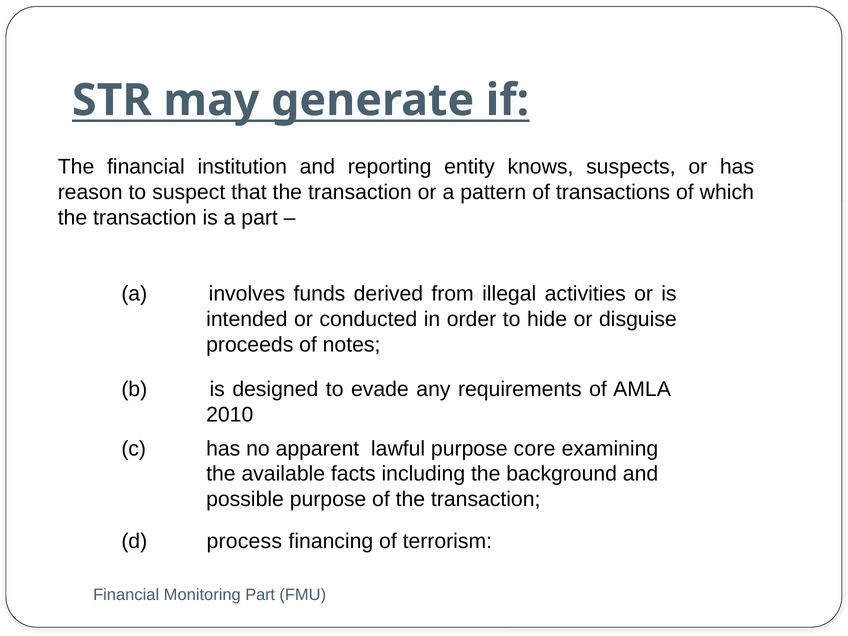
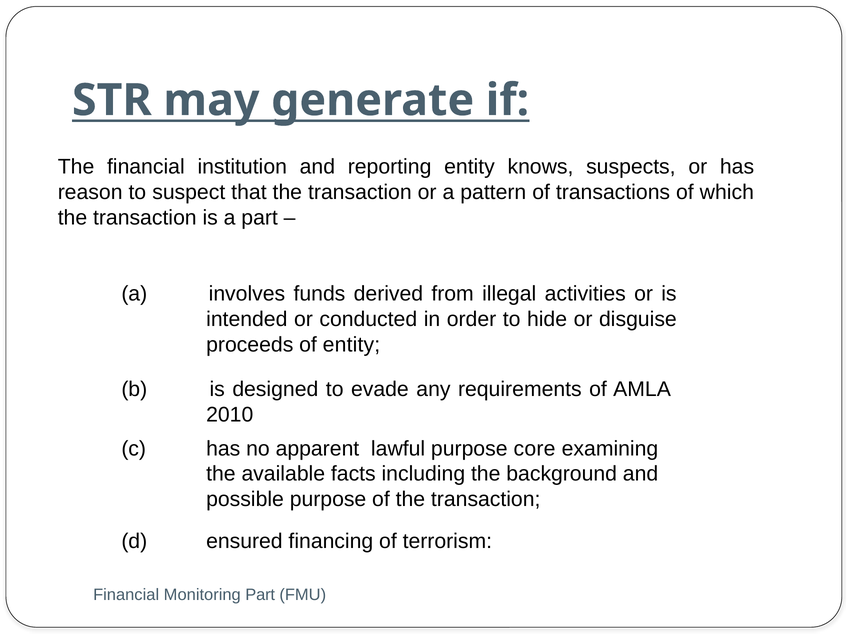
of notes: notes -> entity (351, 345)
process: process -> ensured (244, 541)
